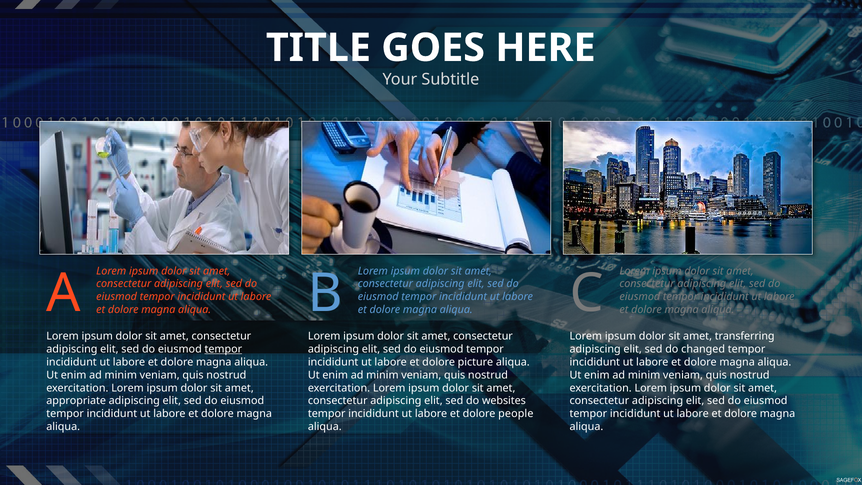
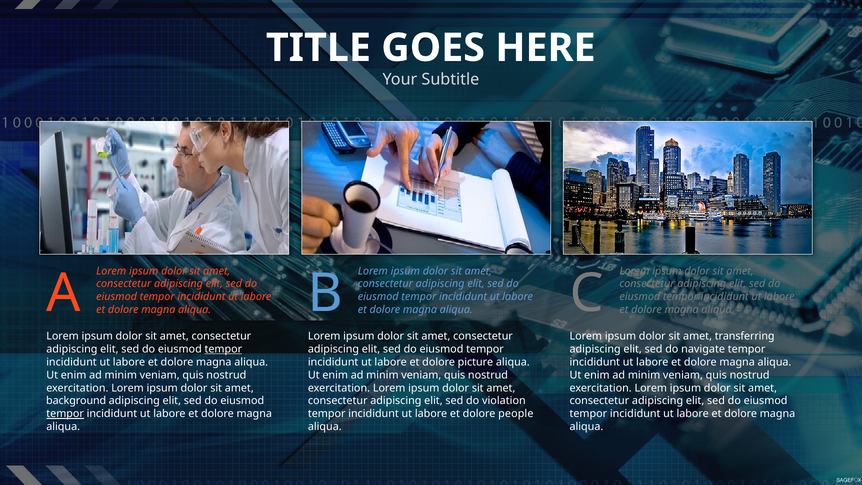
changed: changed -> navigate (703, 349)
appropriate: appropriate -> background (76, 401)
websites: websites -> violation (504, 401)
tempor underline: none -> present (65, 414)
